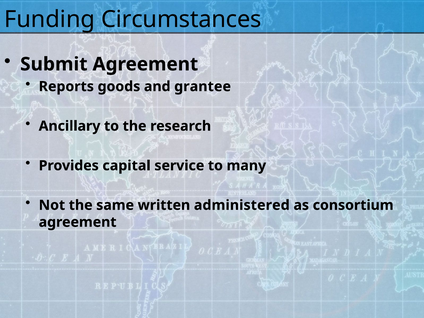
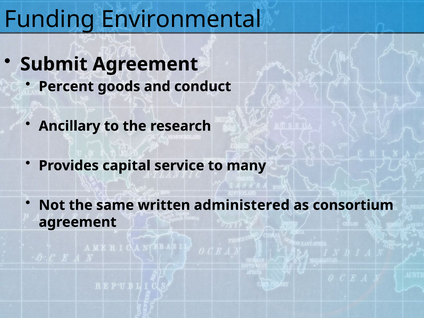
Circumstances: Circumstances -> Environmental (181, 19)
Reports: Reports -> Percent (66, 86)
grantee: grantee -> conduct (203, 86)
